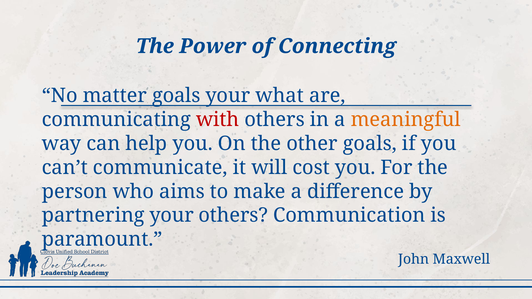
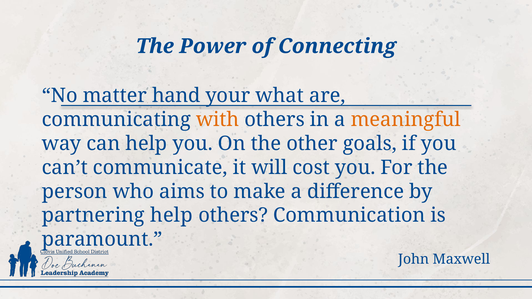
matter goals: goals -> hand (176, 96)
with colour: red -> orange (218, 120)
partnering your: your -> help (171, 216)
